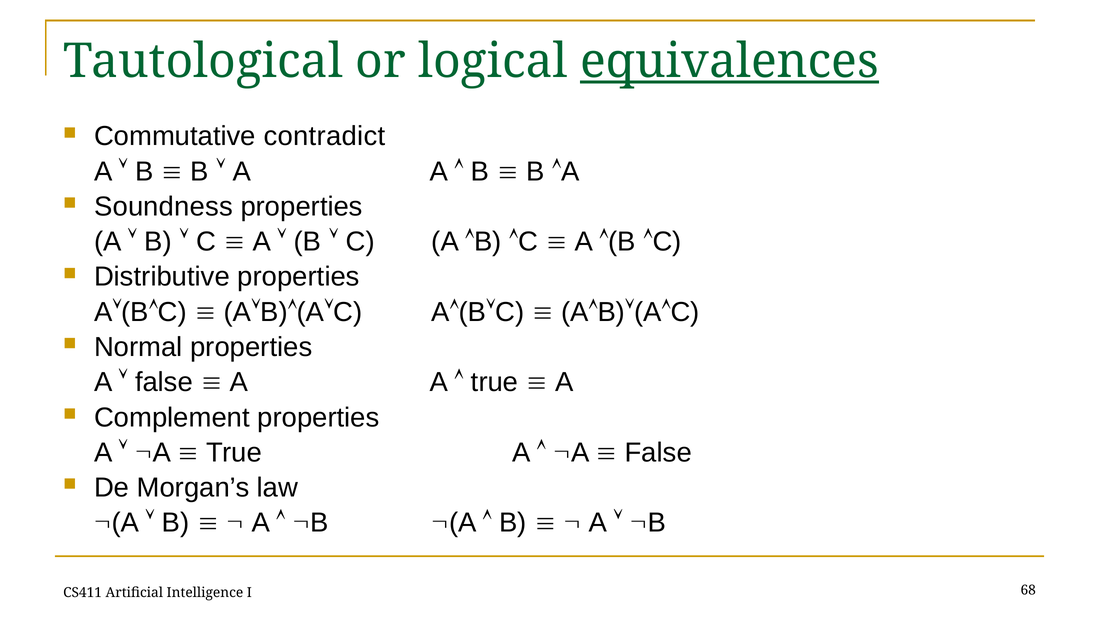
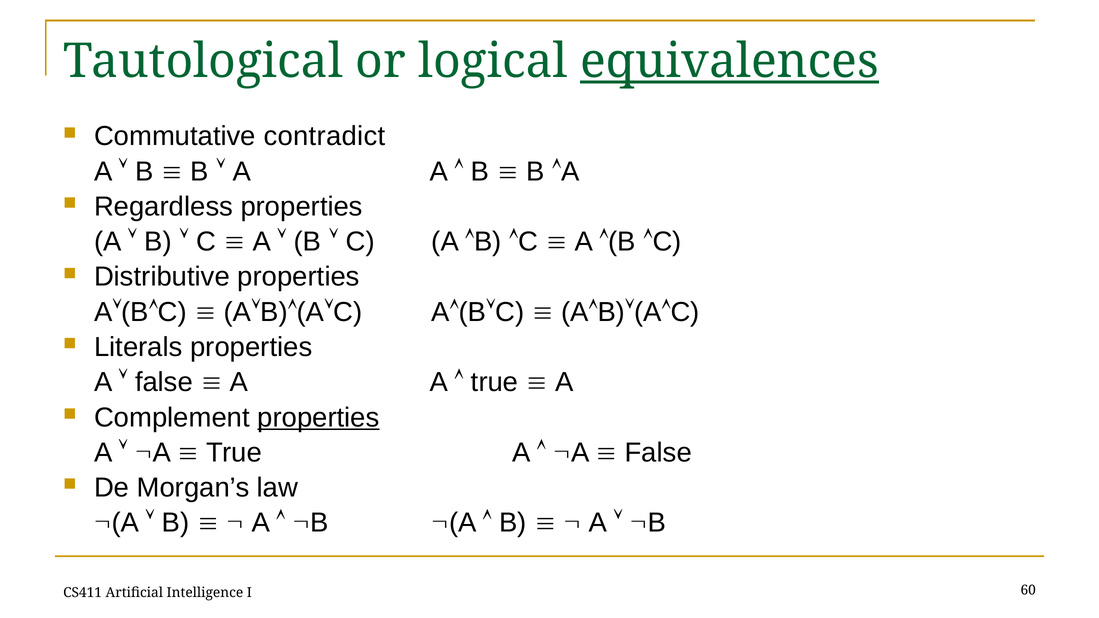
Soundness: Soundness -> Regardless (164, 207)
Normal: Normal -> Literals (138, 347)
properties underline: none -> present (318, 418)
68: 68 -> 60 (1028, 590)
